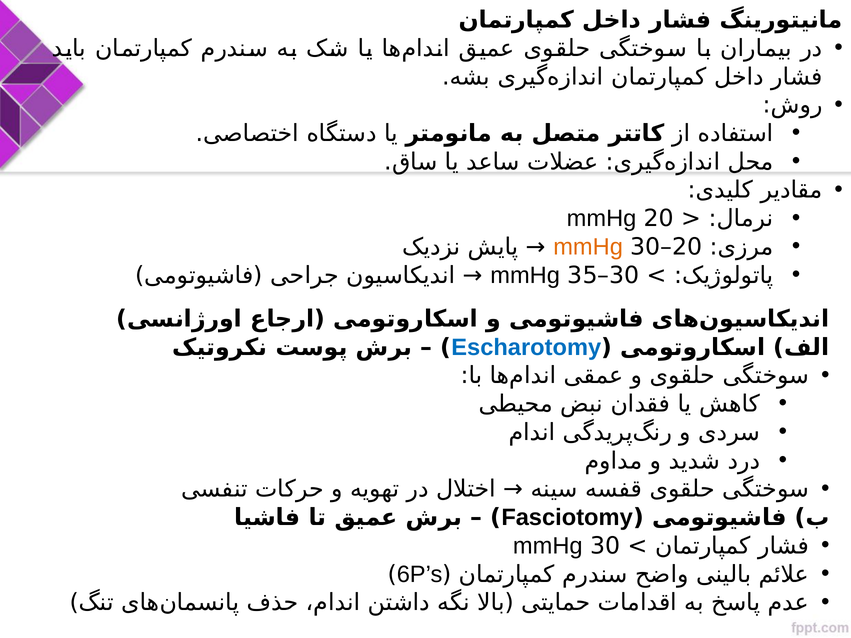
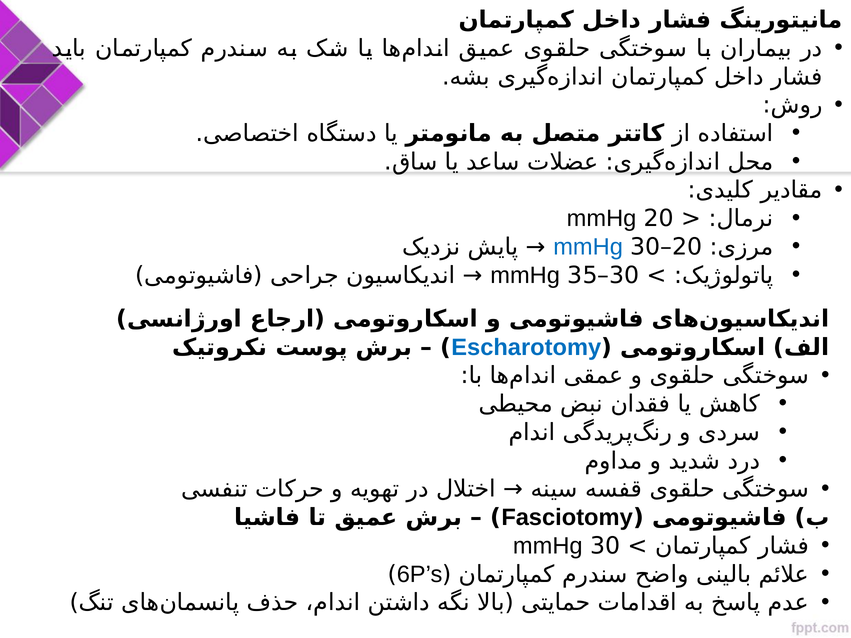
mmHg colour: orange -> blue (588, 247)
